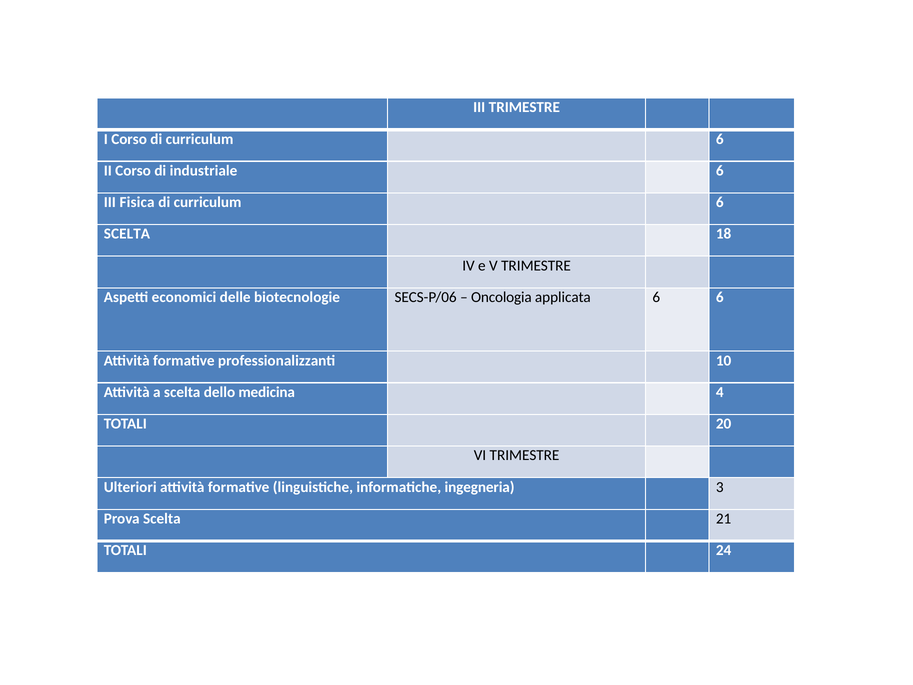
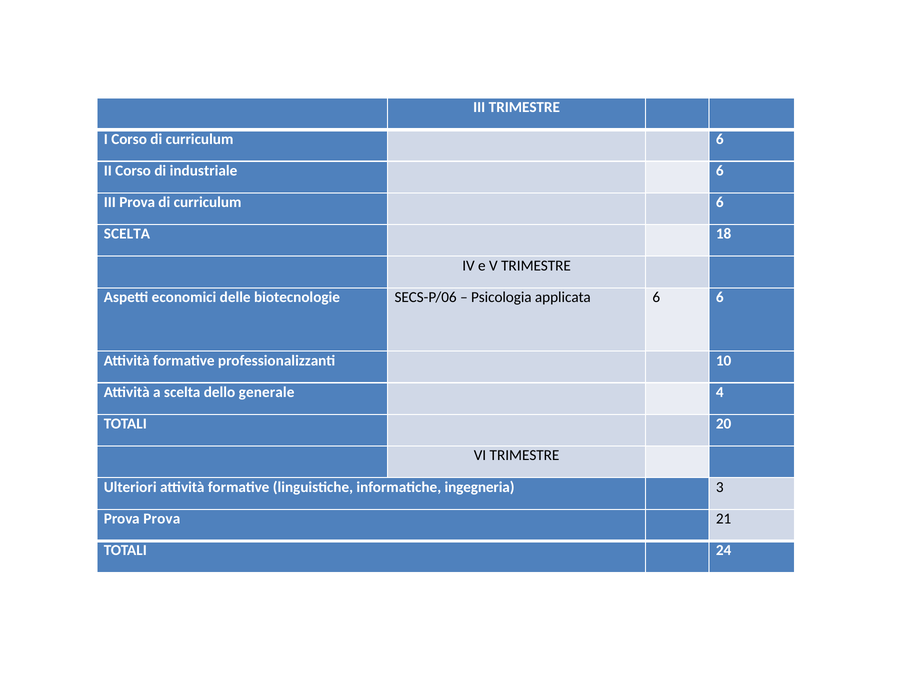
III Fisica: Fisica -> Prova (137, 202)
Oncologia: Oncologia -> Psicologia (501, 297)
medicina: medicina -> generale (267, 392)
Prova Scelta: Scelta -> Prova (162, 519)
